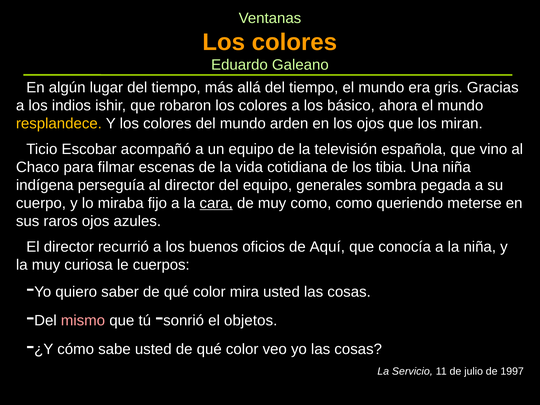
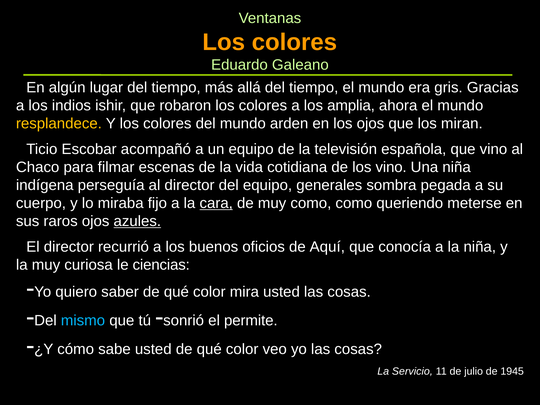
básico: básico -> amplia (351, 106)
los tibia: tibia -> vino (391, 167)
azules underline: none -> present (137, 221)
cuerpos: cuerpos -> ciencias (161, 265)
mismo colour: pink -> light blue (83, 321)
objetos: objetos -> permite (251, 321)
1997: 1997 -> 1945 (512, 371)
